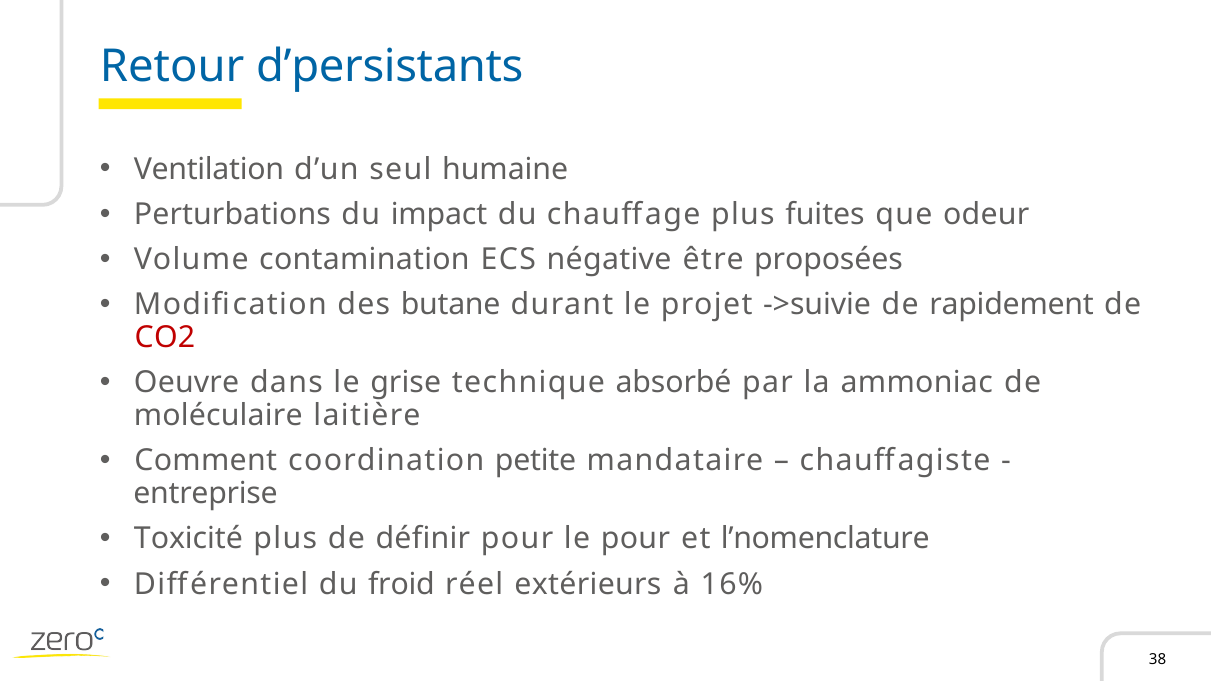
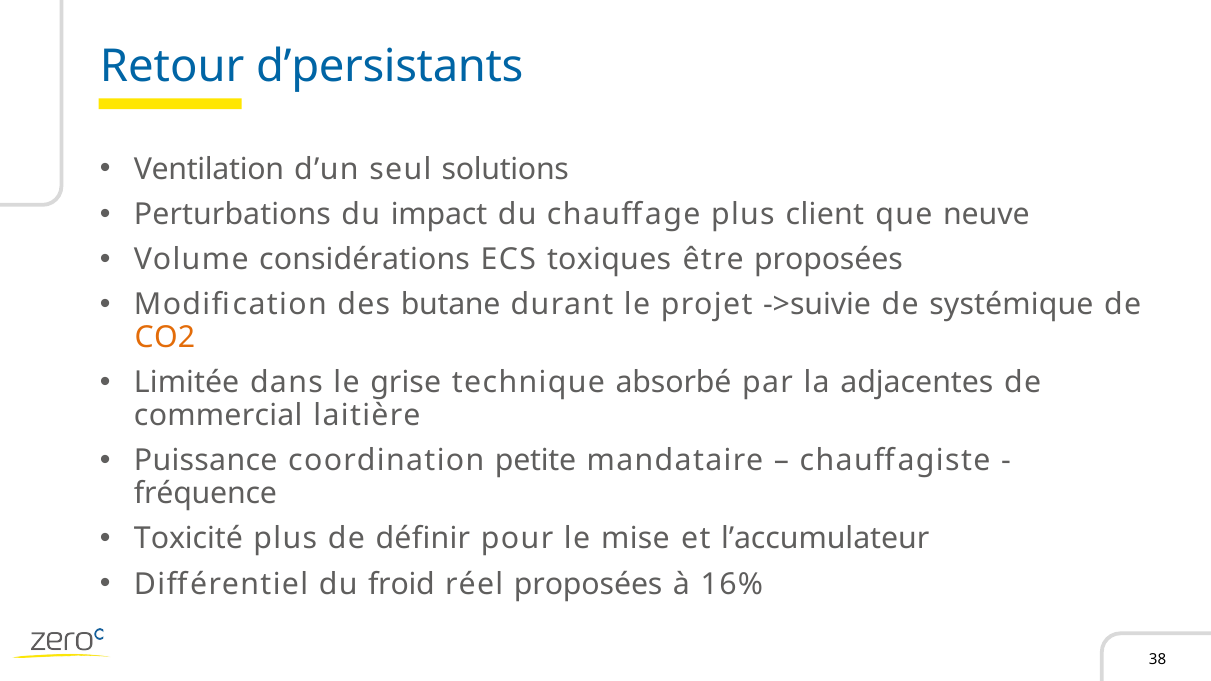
humaine: humaine -> solutions (505, 169)
fuites: fuites -> client (825, 214)
odeur: odeur -> neuve (986, 214)
contamination: contamination -> considérations (365, 260)
négative: négative -> toxiques (609, 260)
rapidement: rapidement -> systémique (1011, 305)
CO2 colour: red -> orange (165, 338)
Oeuvre: Oeuvre -> Limitée (187, 383)
ammoniac: ammoniac -> adjacentes (917, 383)
moléculaire: moléculaire -> commercial (218, 416)
Comment: Comment -> Puissance (206, 461)
entreprise: entreprise -> fréquence (205, 494)
le pour: pour -> mise (635, 539)
l’nomenclature: l’nomenclature -> l’accumulateur (825, 539)
réel extérieurs: extérieurs -> proposées (588, 584)
